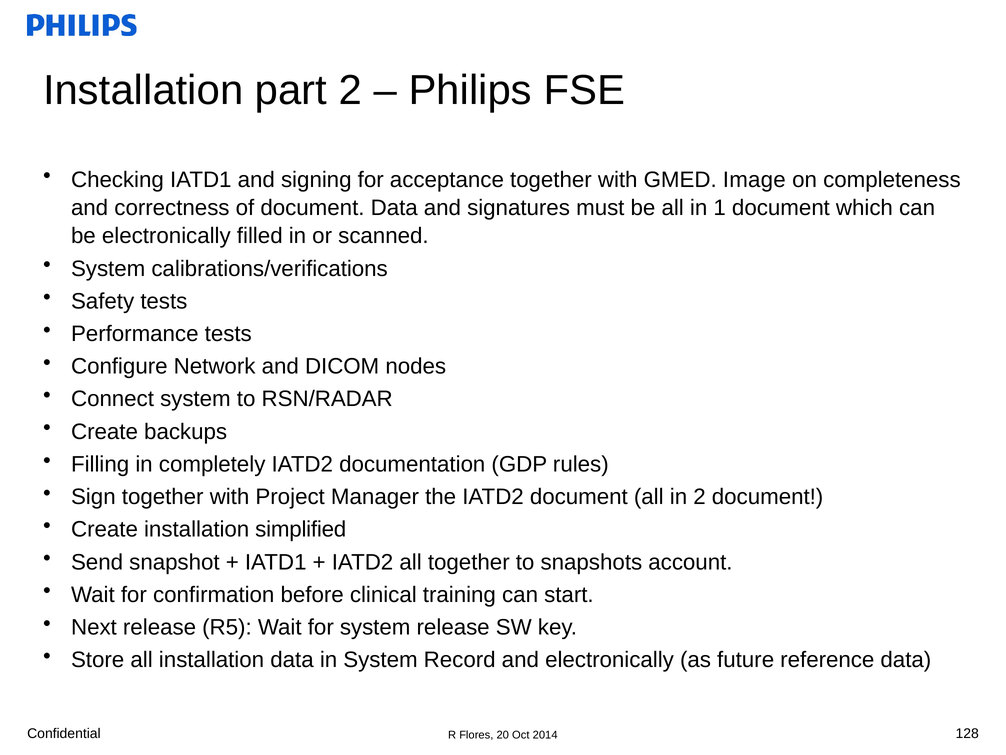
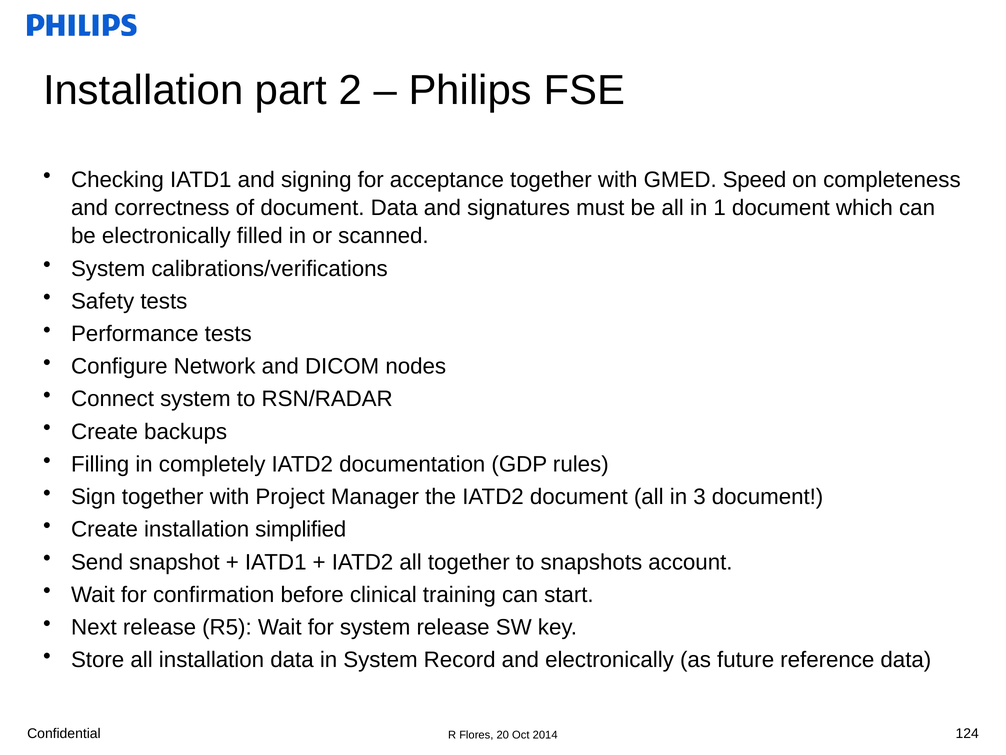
Image: Image -> Speed (755, 180)
in 2: 2 -> 3 (700, 497)
128: 128 -> 124 (967, 733)
